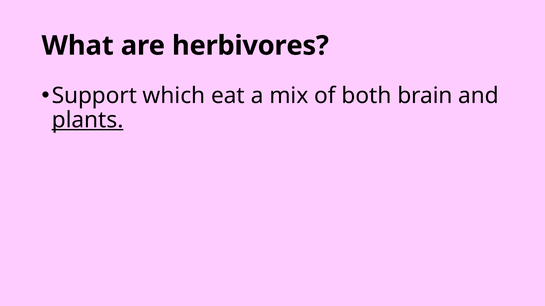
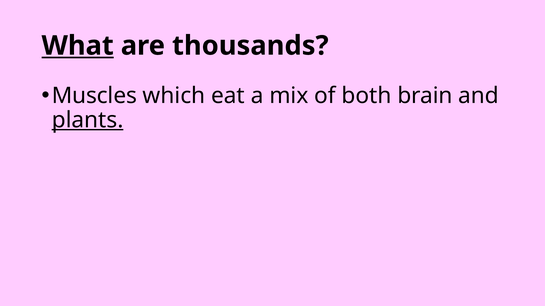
What underline: none -> present (78, 46)
herbivores: herbivores -> thousands (250, 46)
Support: Support -> Muscles (94, 96)
